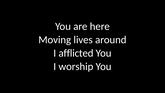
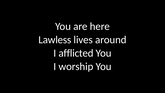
Moving: Moving -> Lawless (55, 40)
